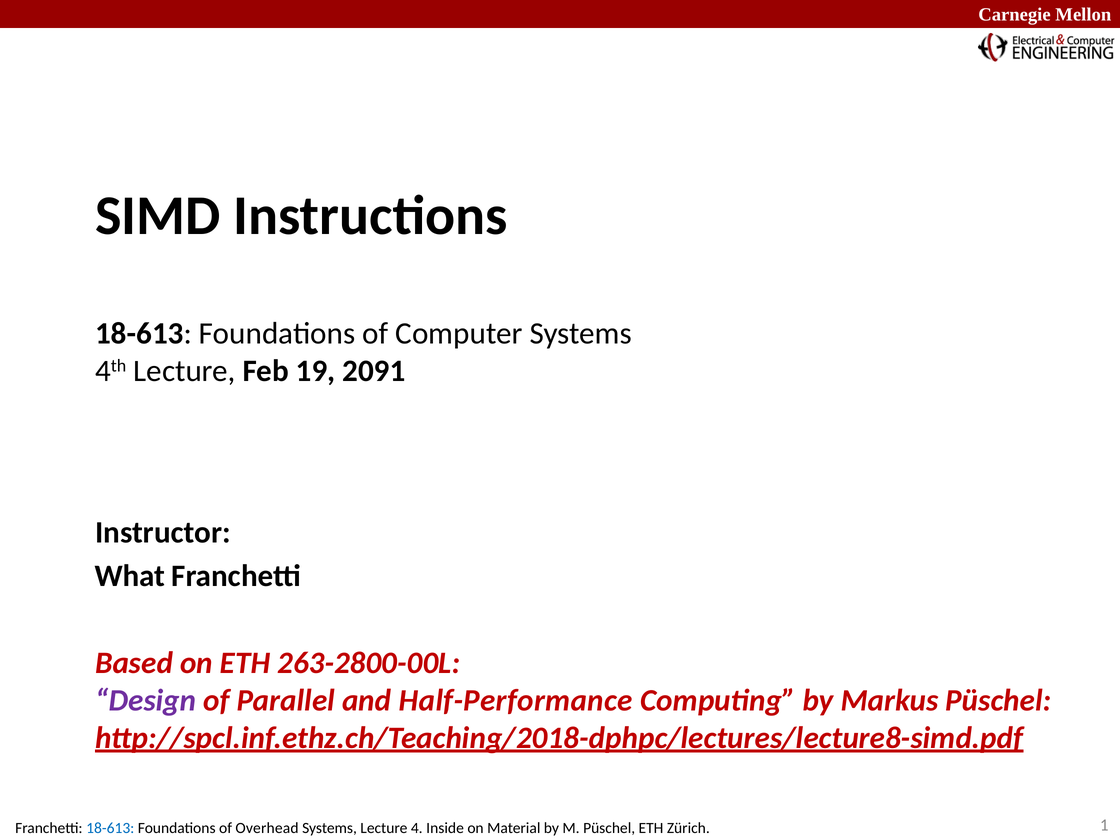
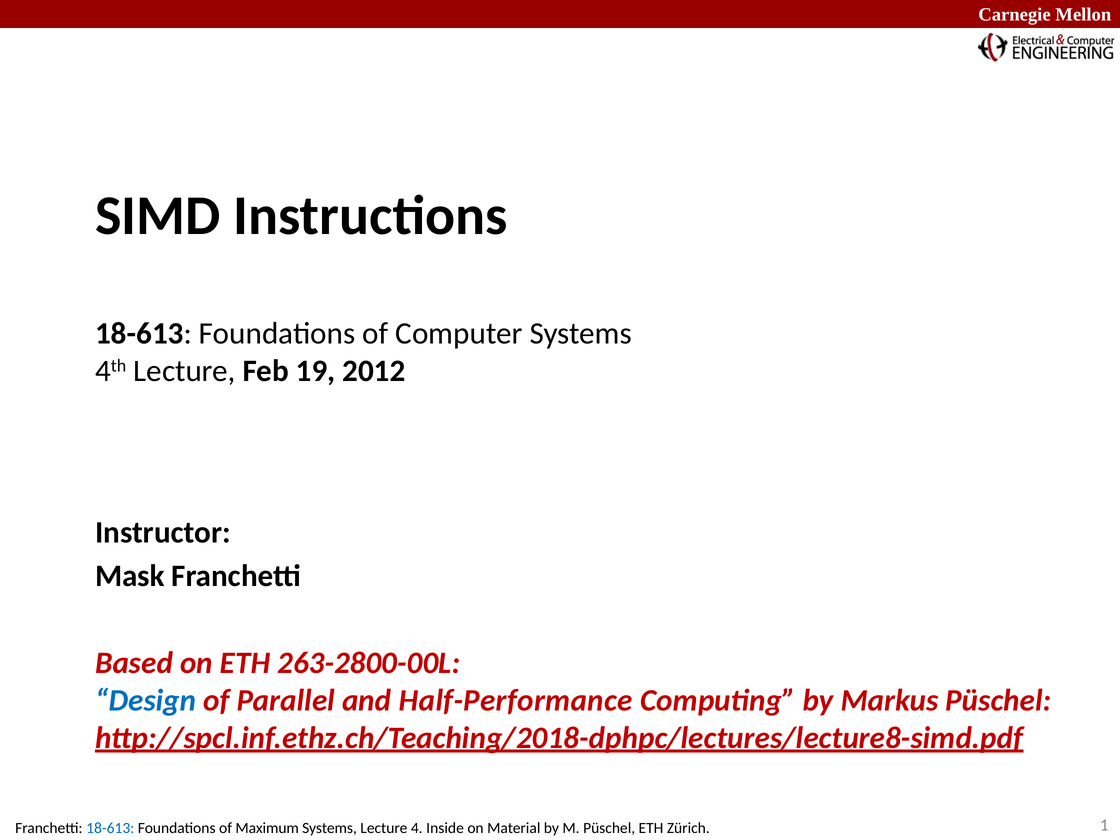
2091: 2091 -> 2012 (374, 371)
What: What -> Mask (130, 576)
Design colour: purple -> blue (146, 700)
Overhead: Overhead -> Maximum (267, 828)
